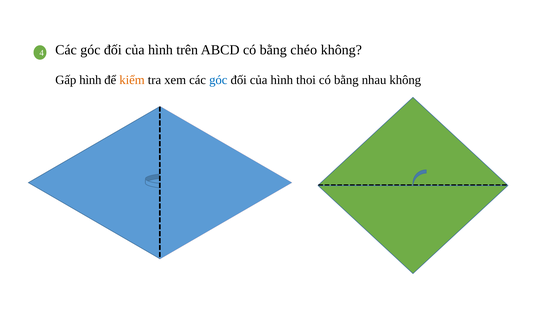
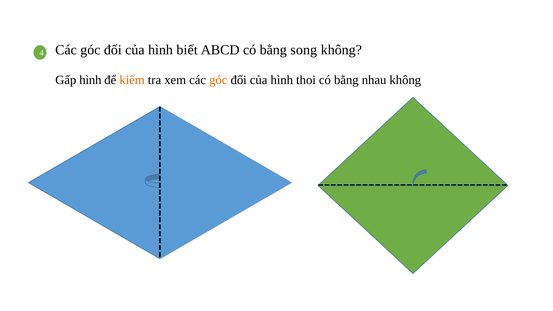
trên: trên -> biết (187, 50)
chéo: chéo -> song (304, 50)
góc colour: blue -> orange (218, 80)
